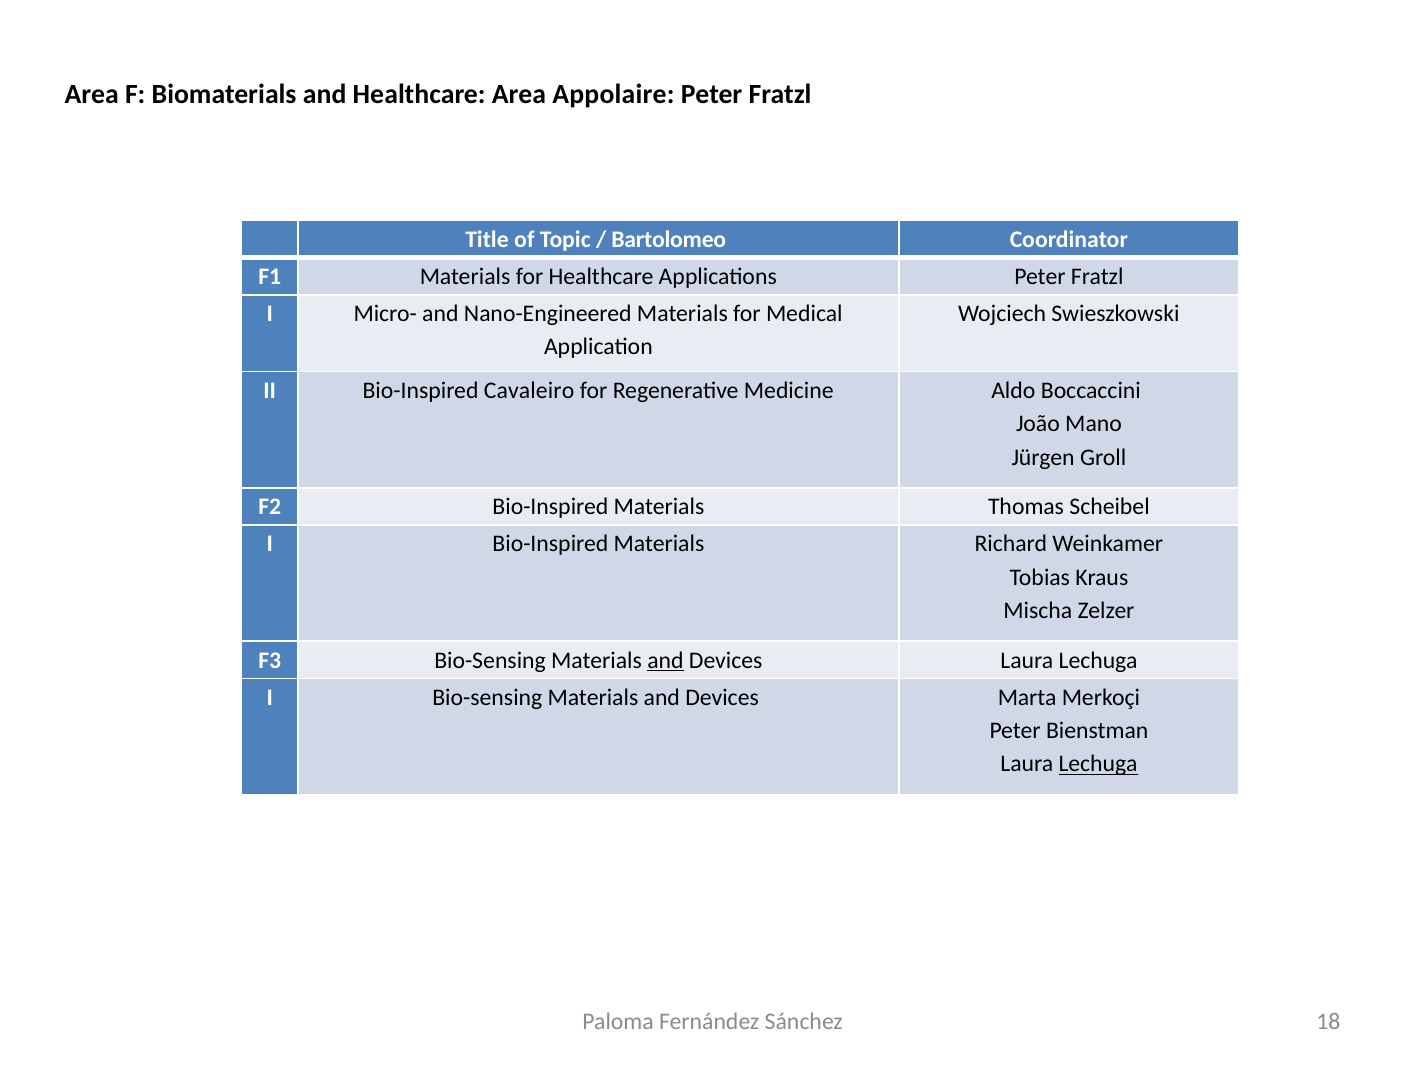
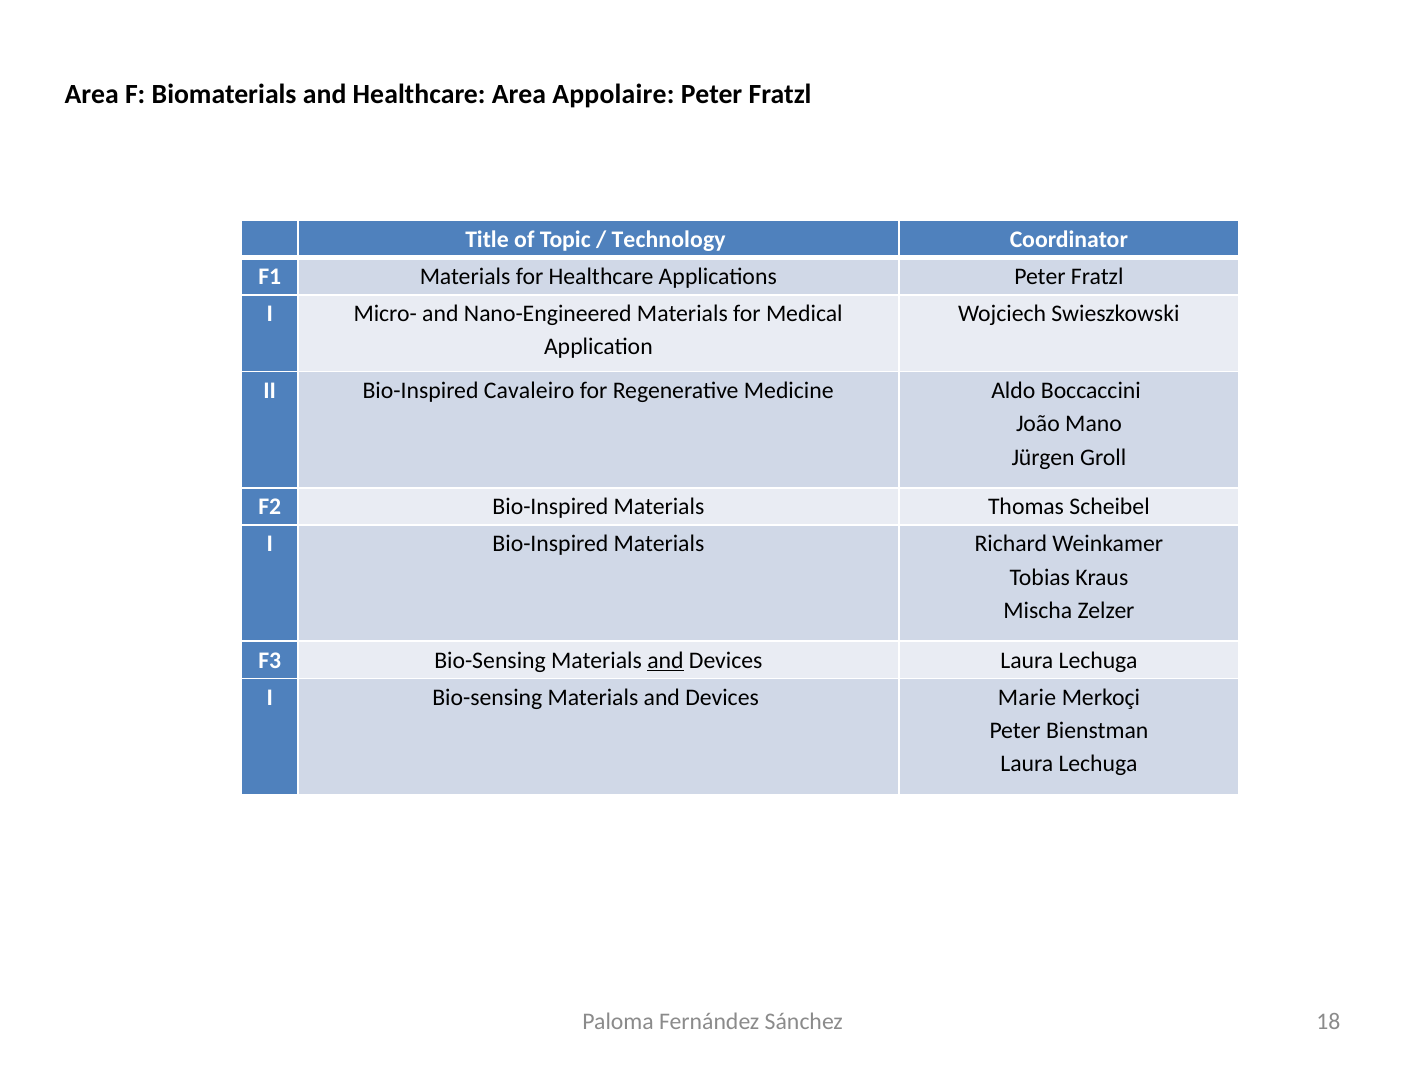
Bartolomeo: Bartolomeo -> Technology (669, 239)
Marta: Marta -> Marie (1027, 697)
Lechuga underline: present -> none (1098, 764)
